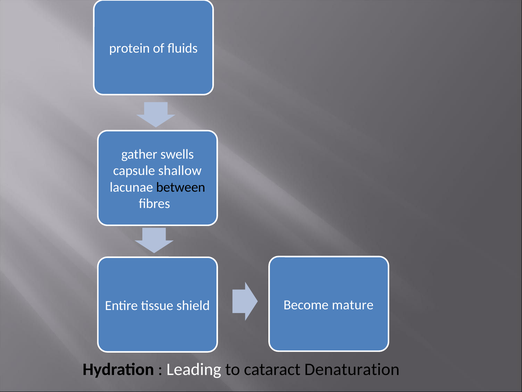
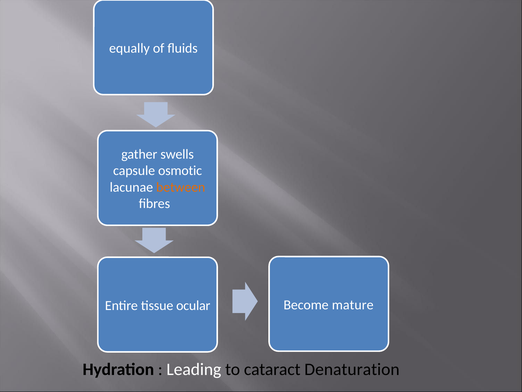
protein: protein -> equally (129, 48)
shallow: shallow -> osmotic (180, 170)
between colour: black -> orange (181, 187)
shield: shield -> ocular (193, 305)
